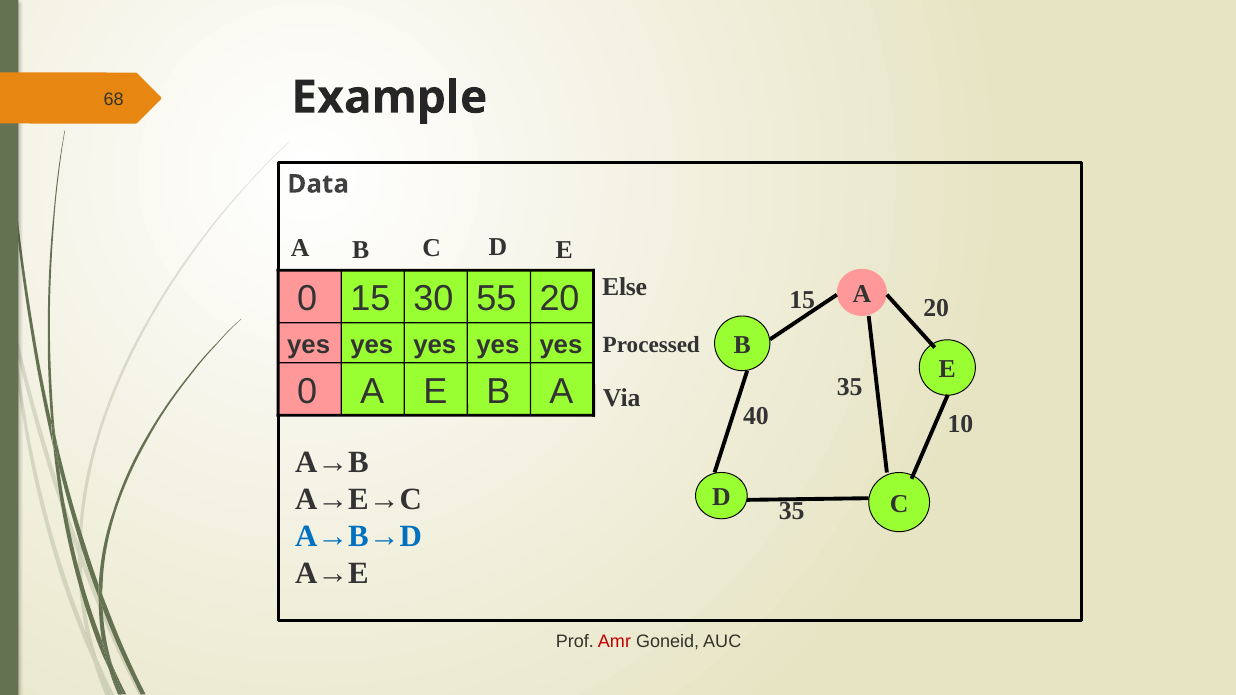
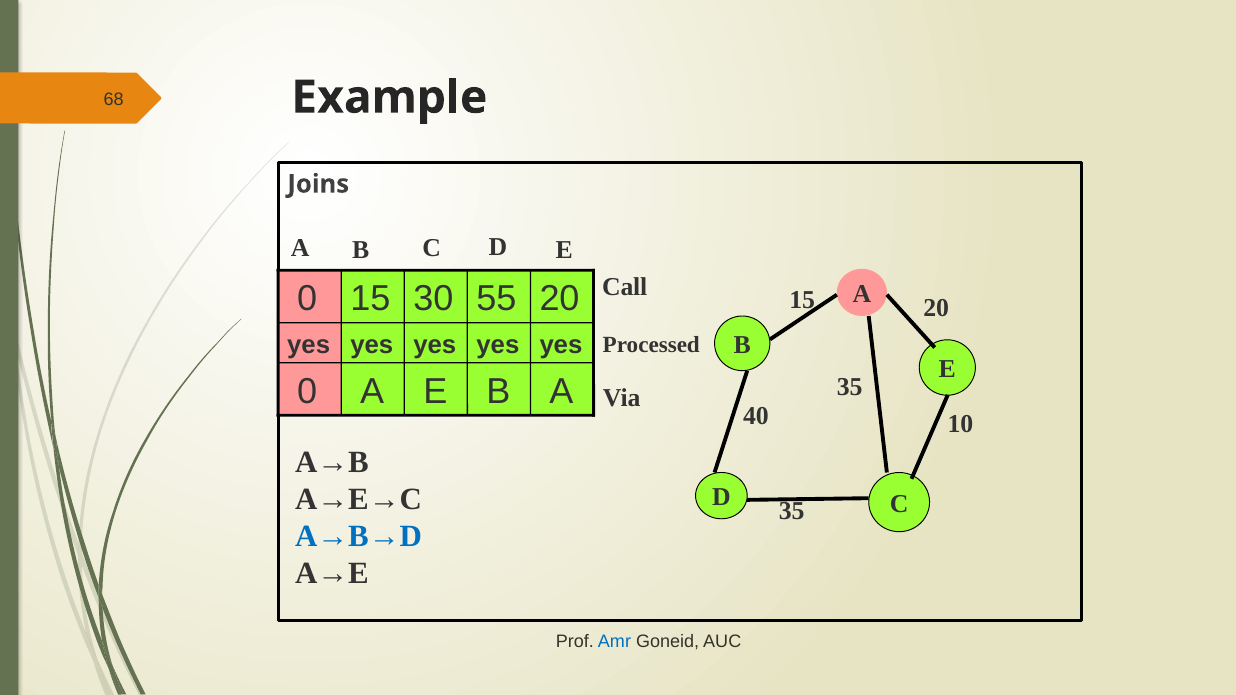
Data: Data -> Joins (318, 184)
Else: Else -> Call (625, 287)
Amr colour: red -> blue (614, 642)
